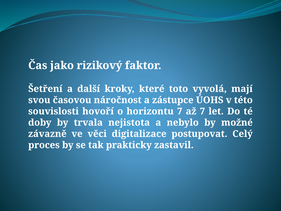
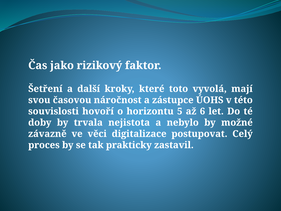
horizontu 7: 7 -> 5 (180, 111)
až 7: 7 -> 6 (202, 111)
